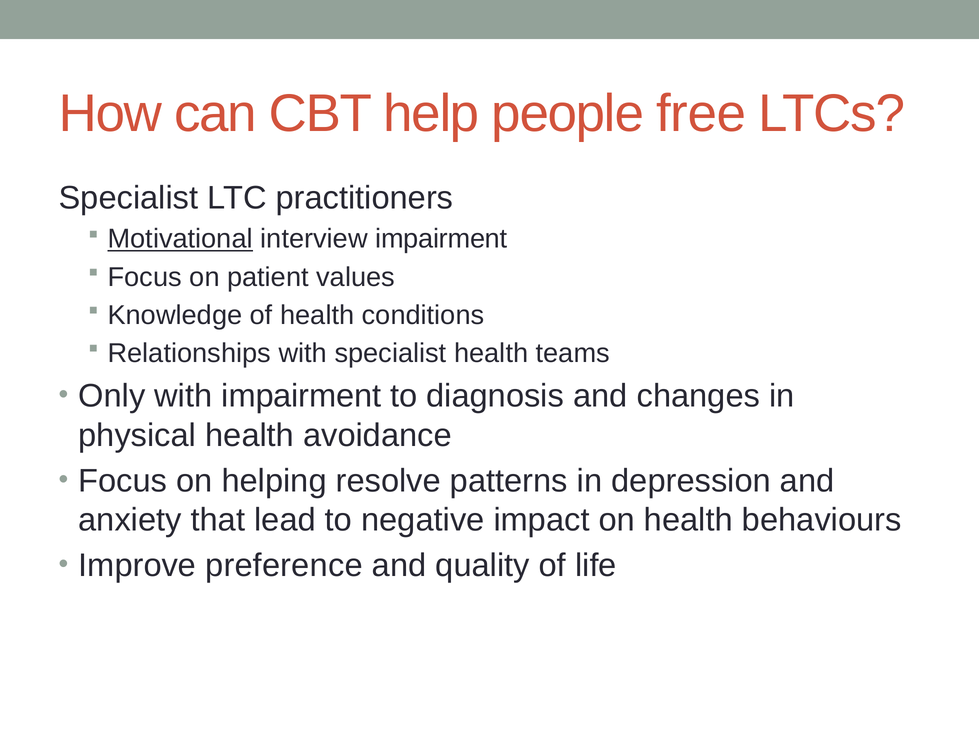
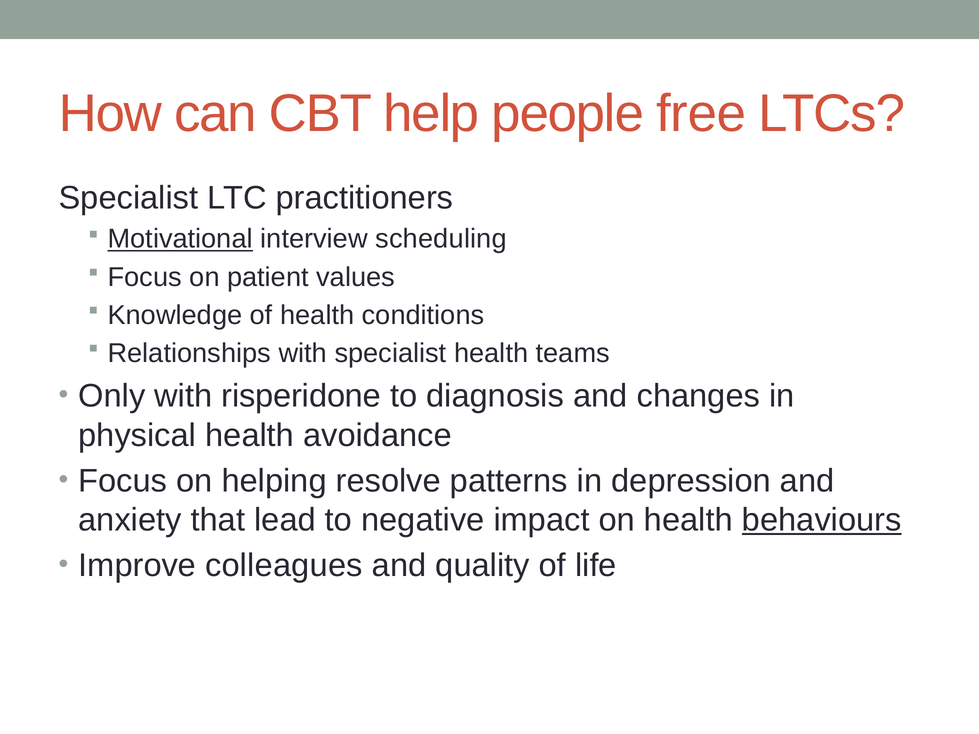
interview impairment: impairment -> scheduling (441, 239)
with impairment: impairment -> risperidone (301, 396)
behaviours underline: none -> present (822, 520)
preference: preference -> colleagues (284, 566)
